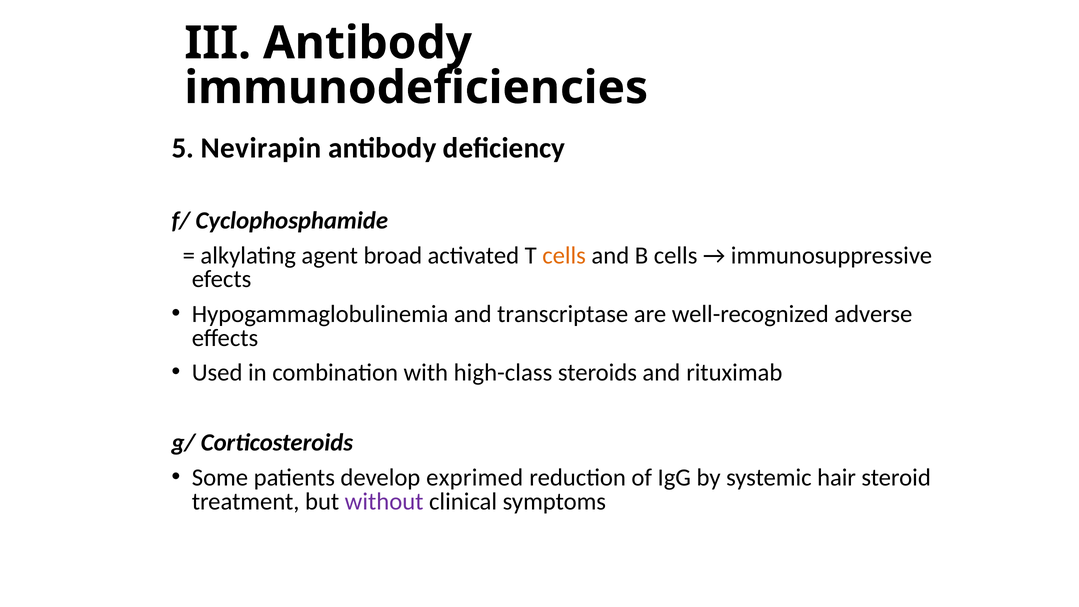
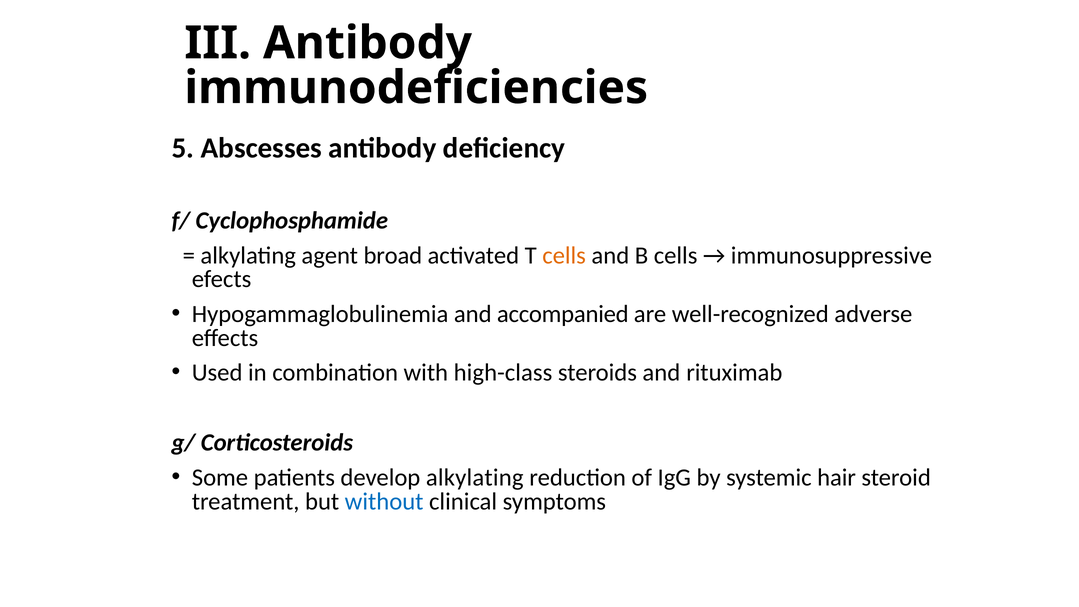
Nevirapin: Nevirapin -> Abscesses (261, 148)
transcriptase: transcriptase -> accompanied (563, 314)
develop exprimed: exprimed -> alkylating (475, 478)
without colour: purple -> blue (384, 501)
